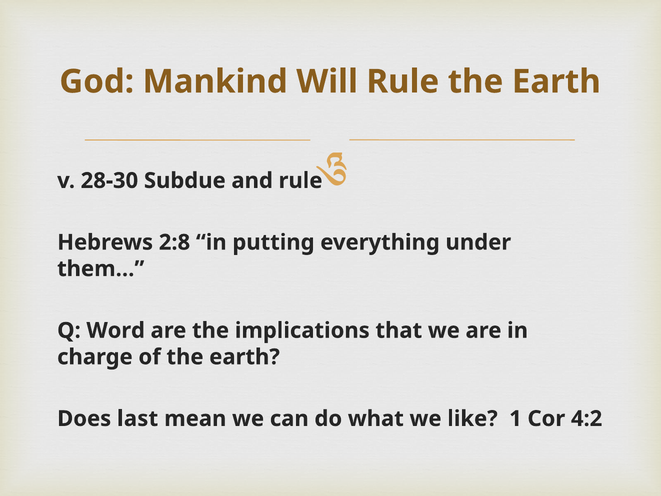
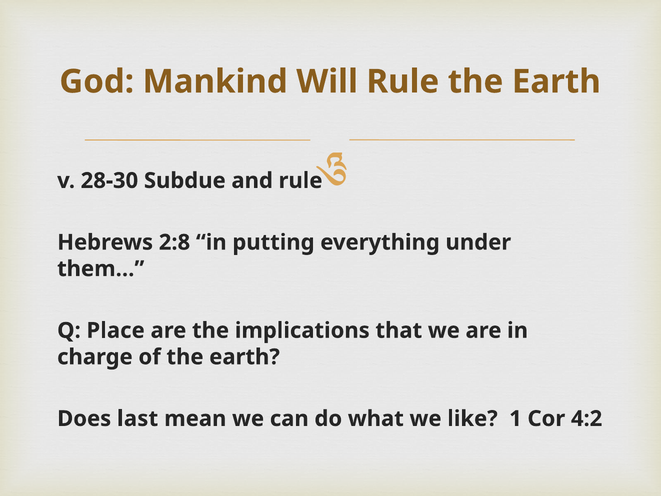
Word: Word -> Place (116, 330)
